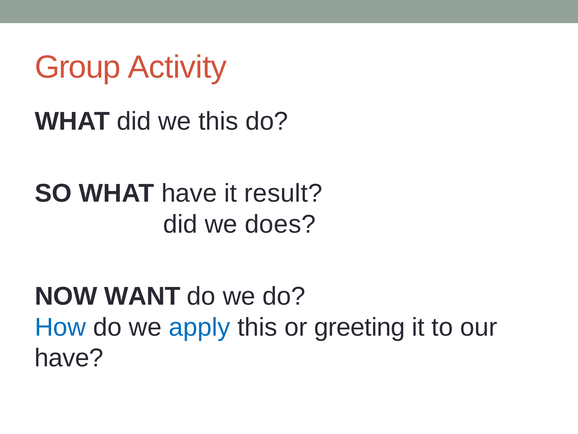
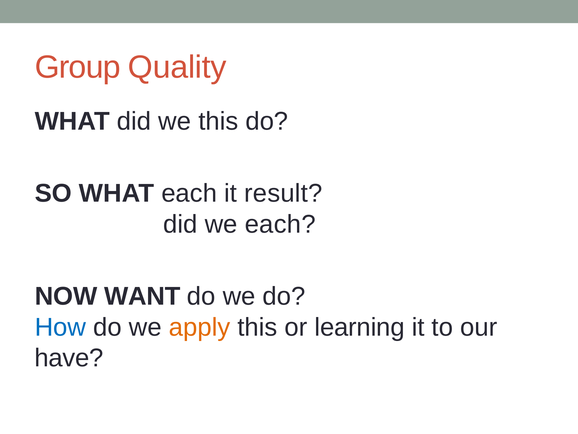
Activity: Activity -> Quality (177, 67)
WHAT have: have -> each (189, 193)
we does: does -> each (280, 224)
apply colour: blue -> orange (200, 327)
greeting: greeting -> learning (360, 327)
